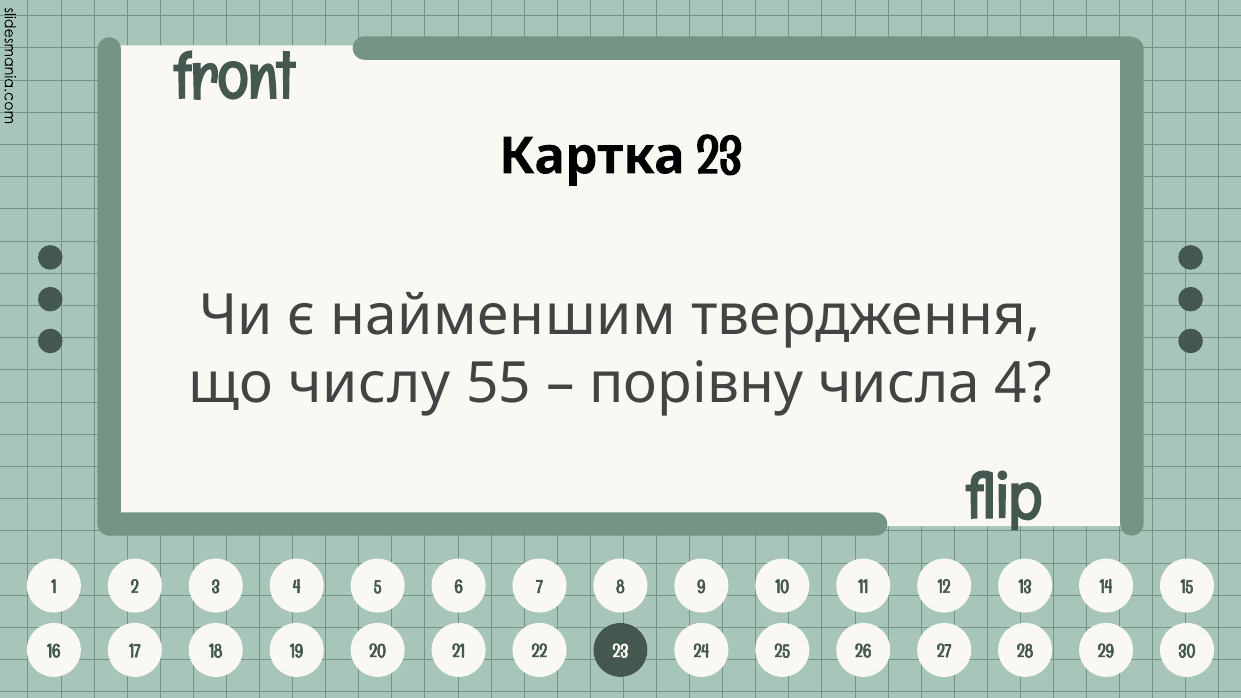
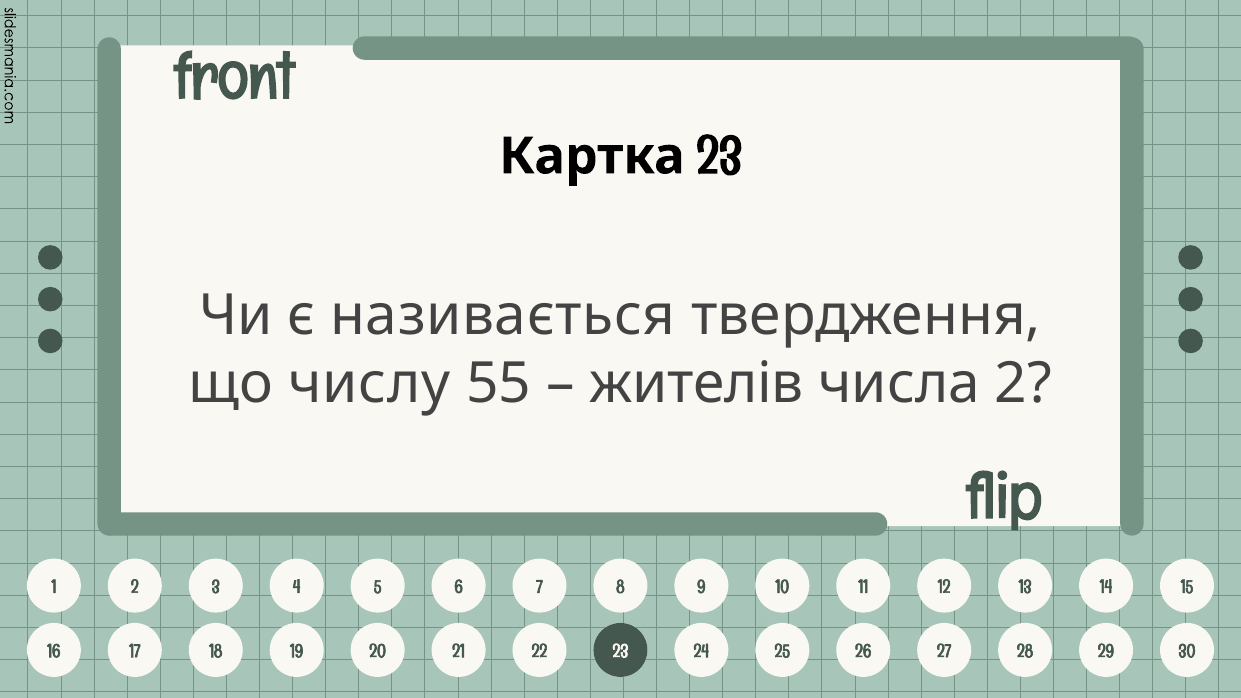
найменшим: найменшим -> називається (503, 316)
порівну: порівну -> жителів (697, 384)
числа 4: 4 -> 2 (1023, 384)
